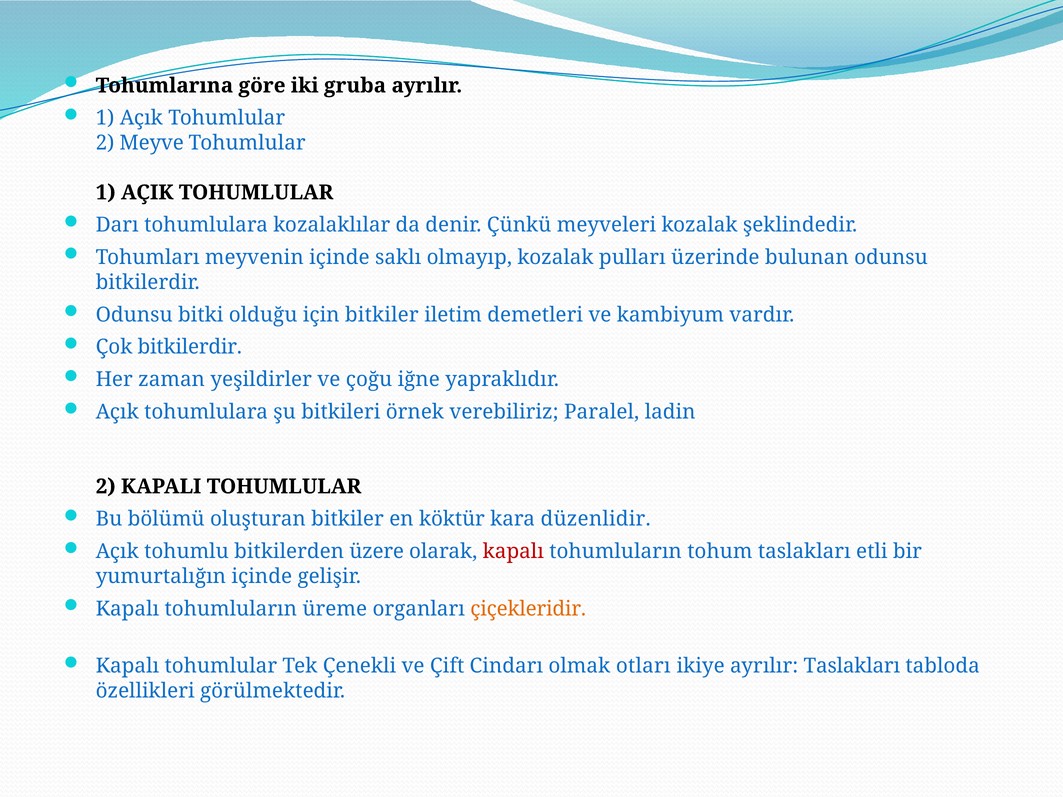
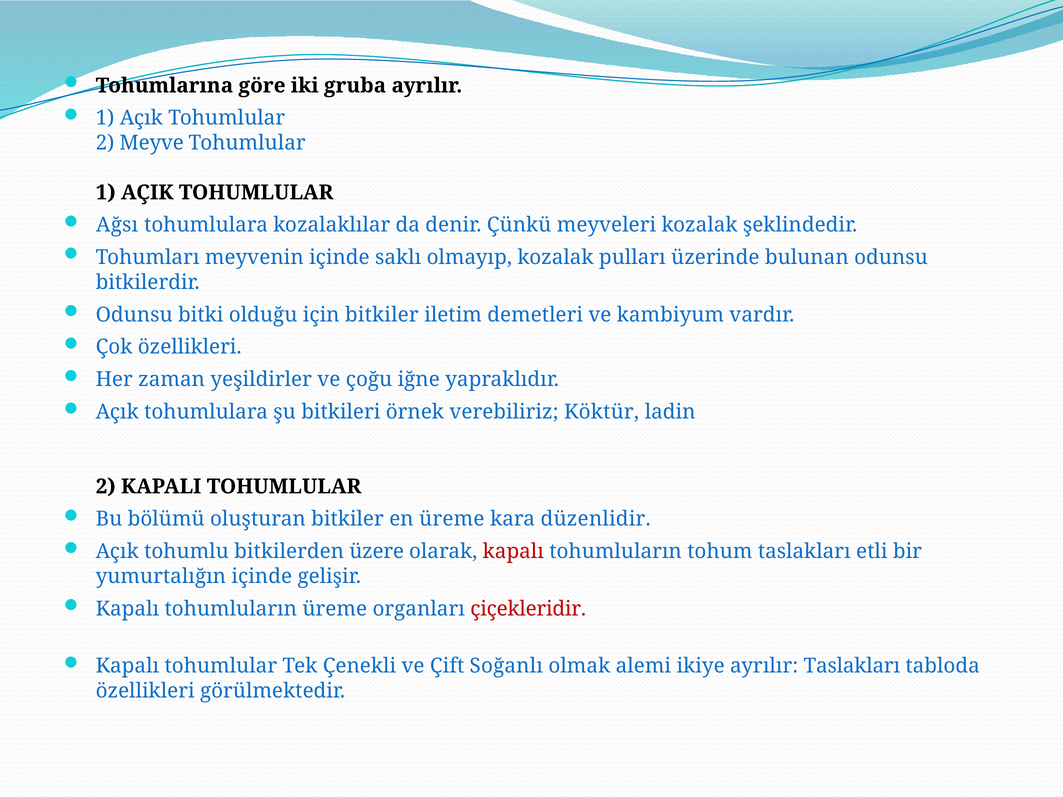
Darı: Darı -> Ağsı (117, 225)
Çok bitkilerdir: bitkilerdir -> özellikleri (190, 347)
Paralel: Paralel -> Köktür (602, 412)
en köktür: köktür -> üreme (452, 519)
çiçekleridir colour: orange -> red (528, 609)
Cindarı: Cindarı -> Soğanlı (506, 666)
otları: otları -> alemi (643, 666)
